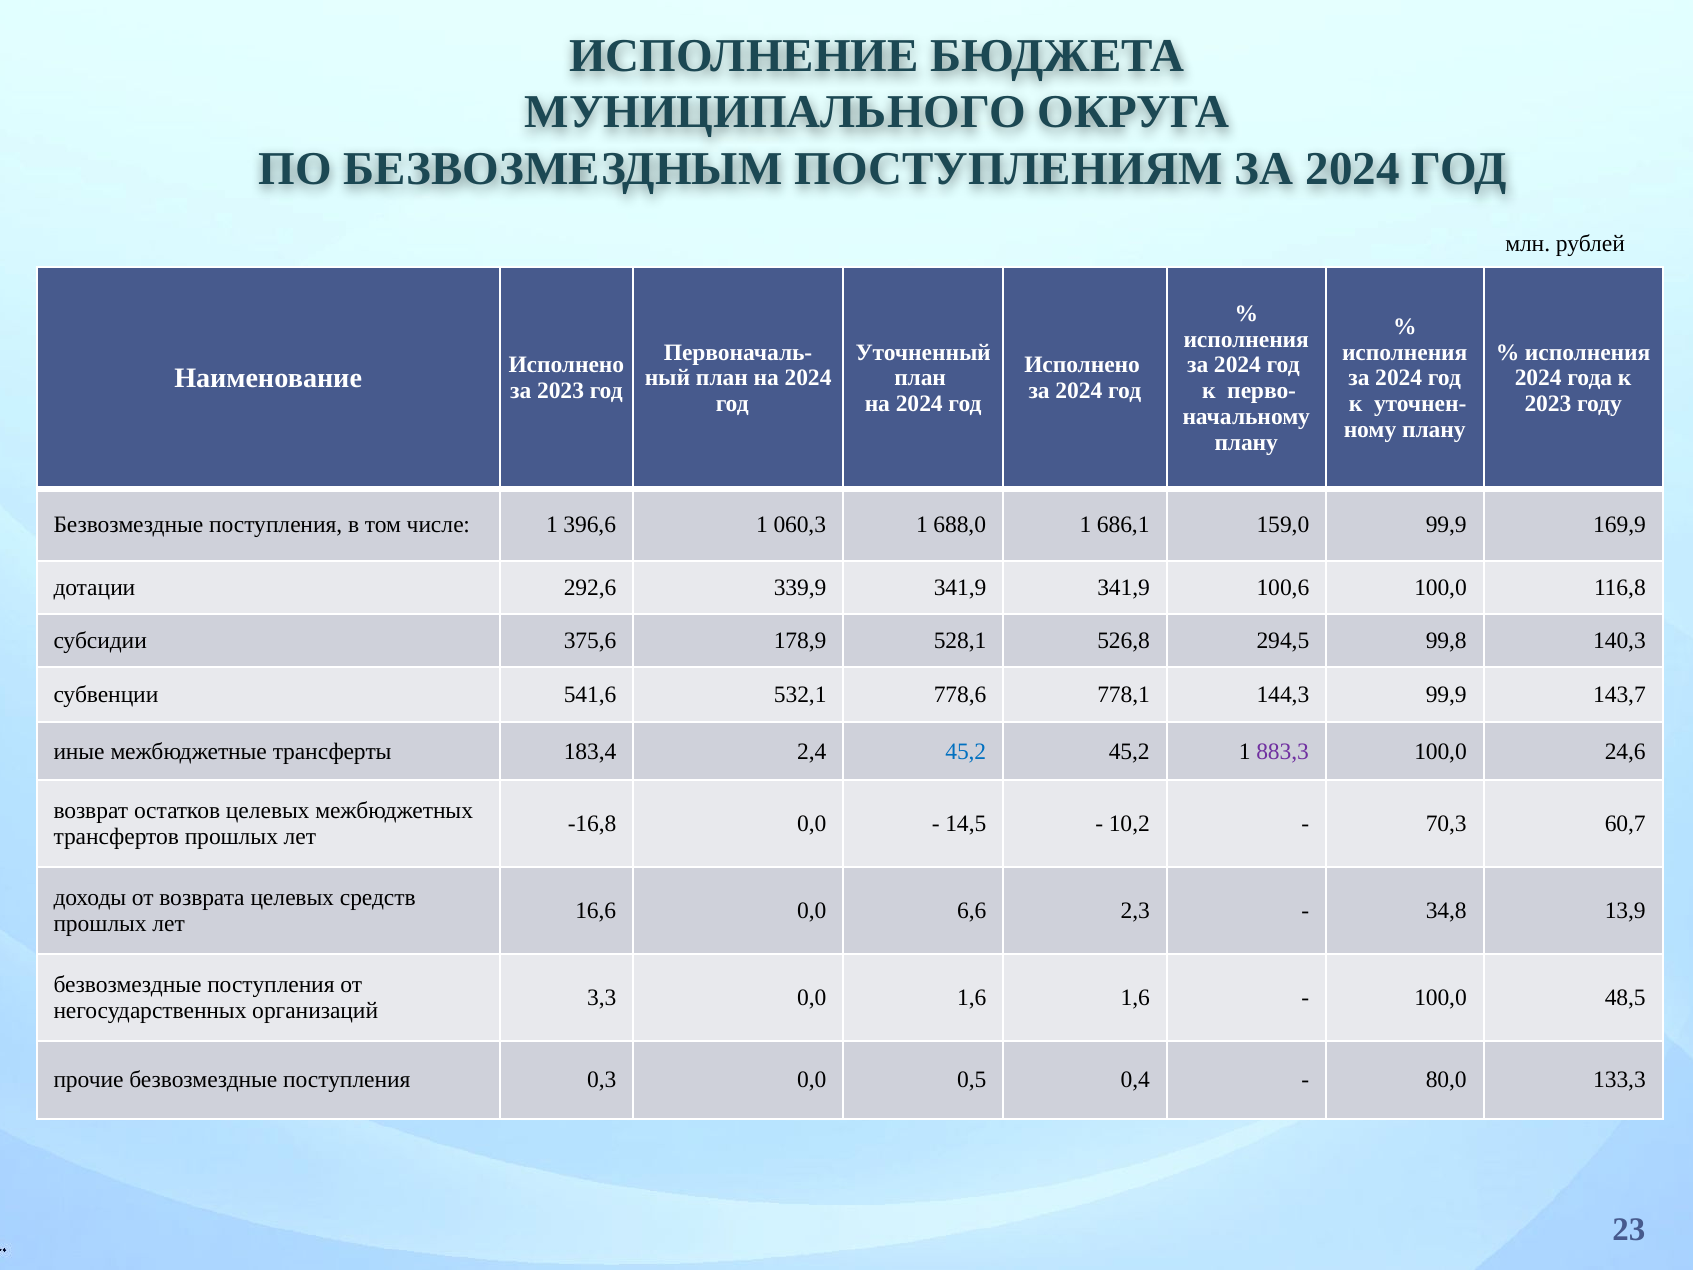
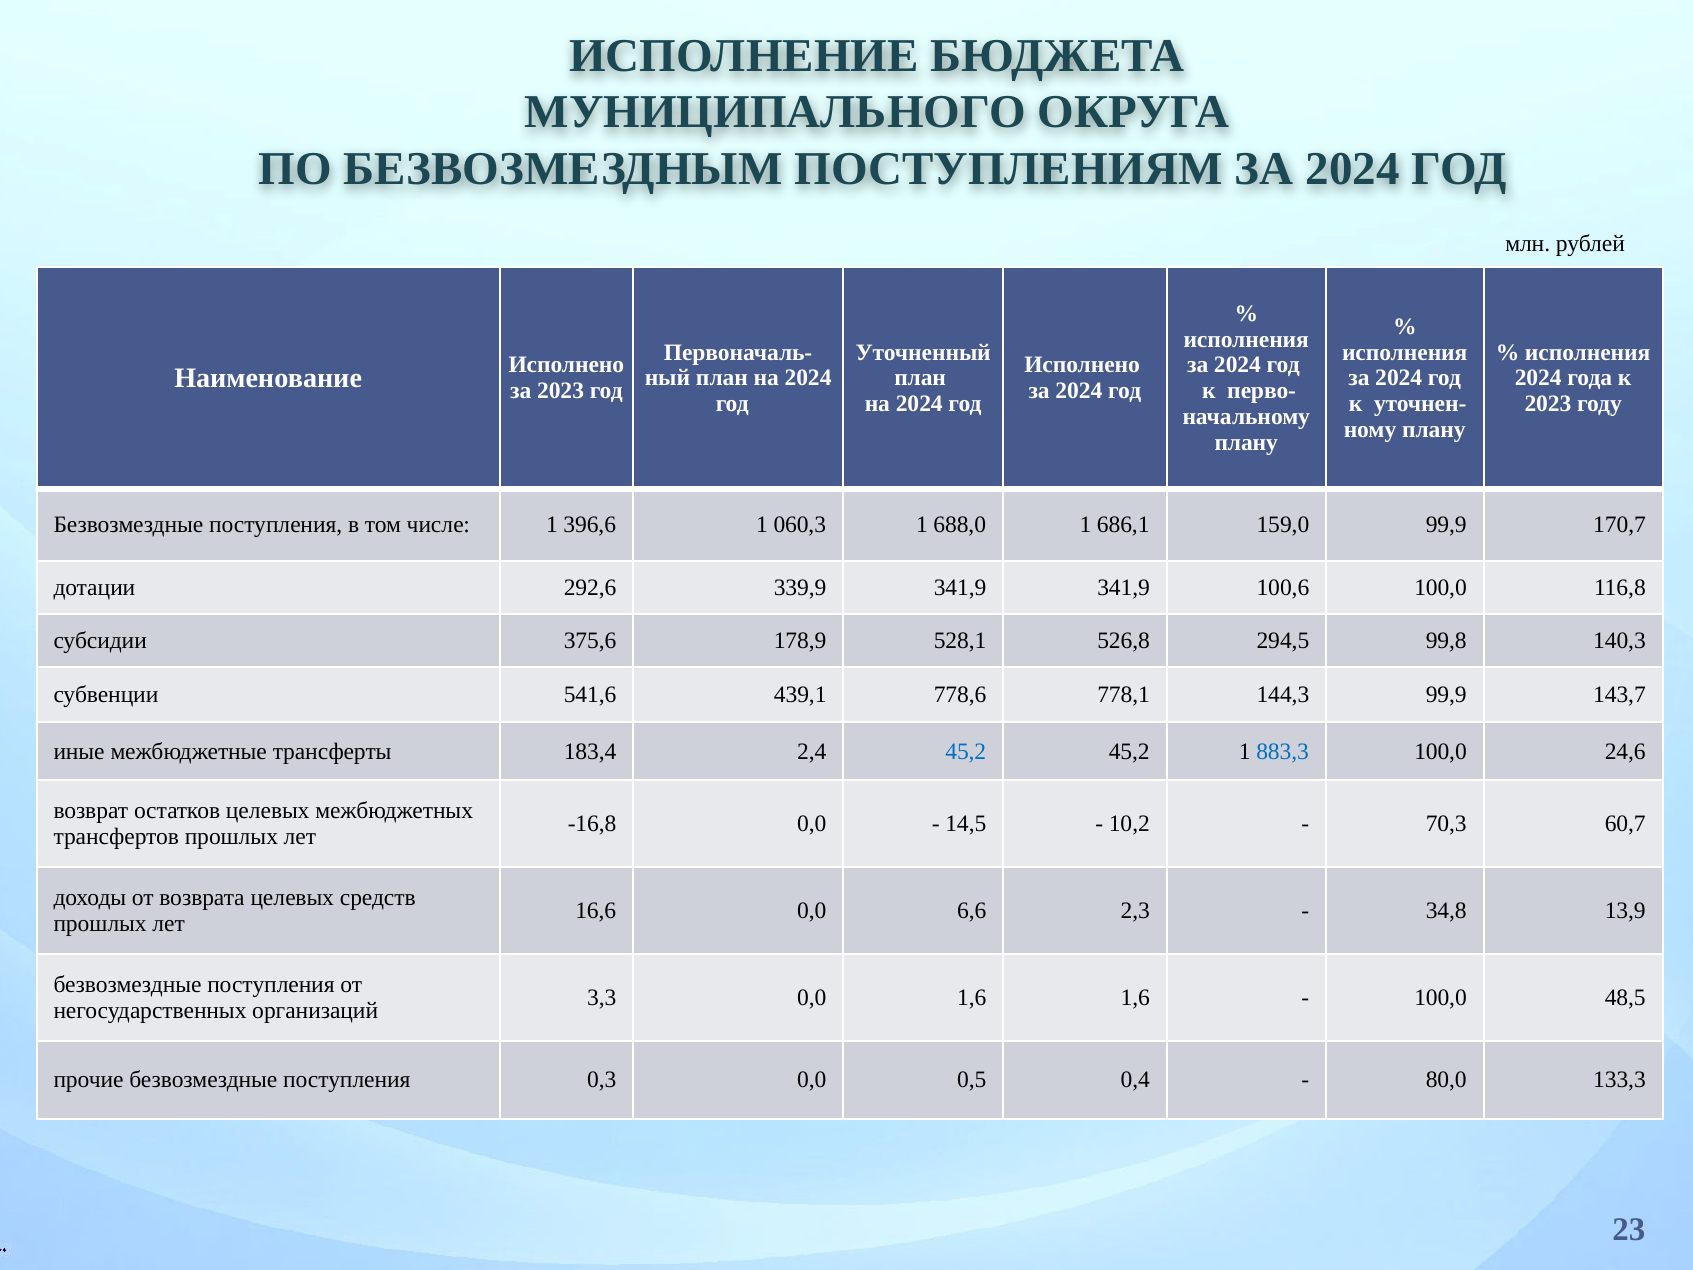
169,9: 169,9 -> 170,7 (1620, 525)
532,1: 532,1 -> 439,1 (800, 695)
883,3 colour: purple -> blue (1283, 751)
